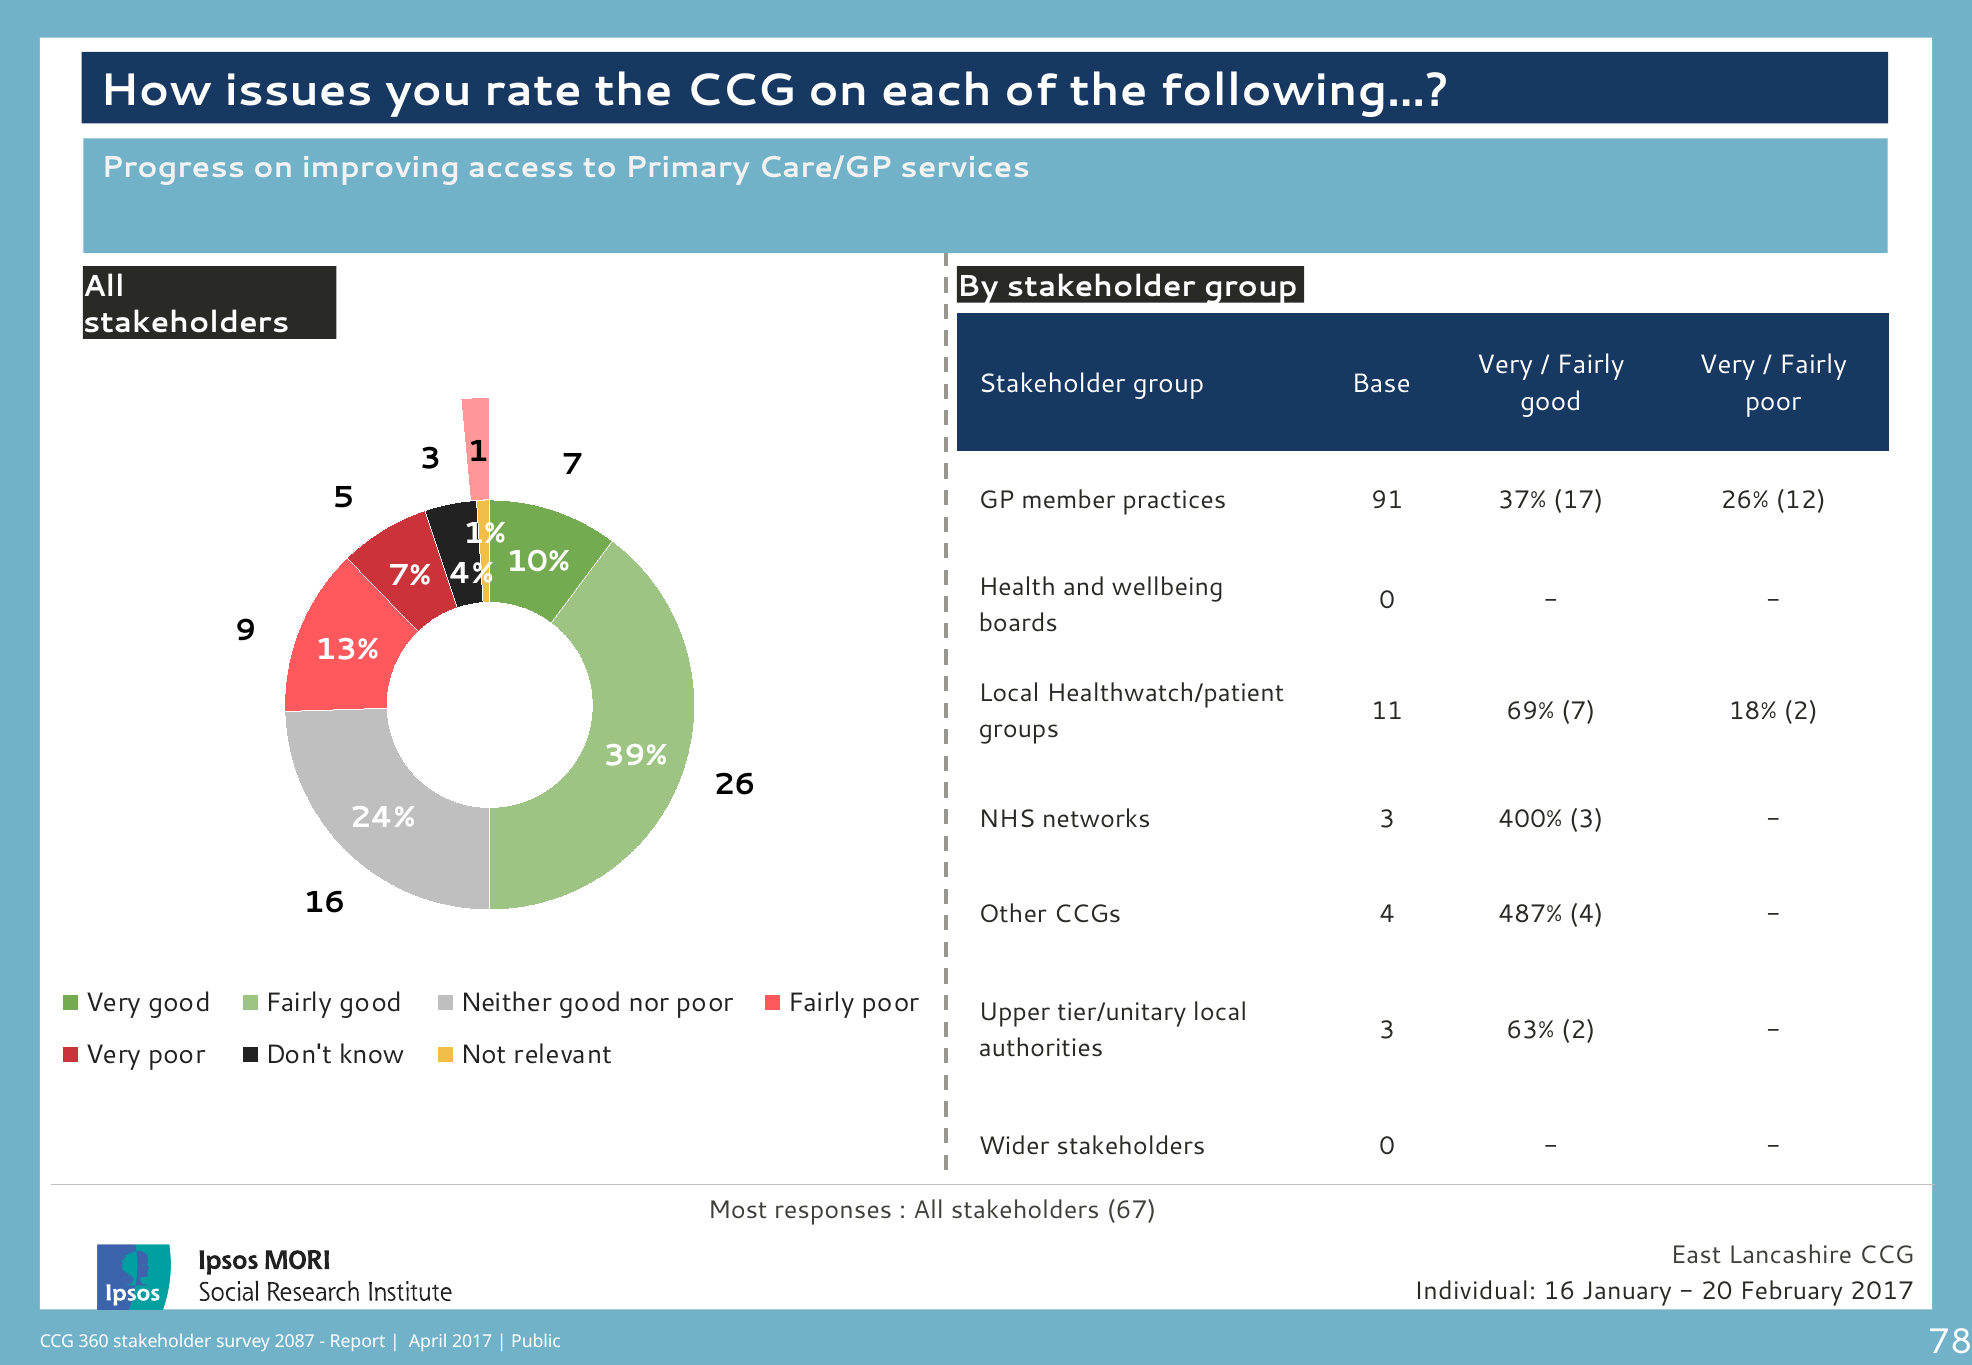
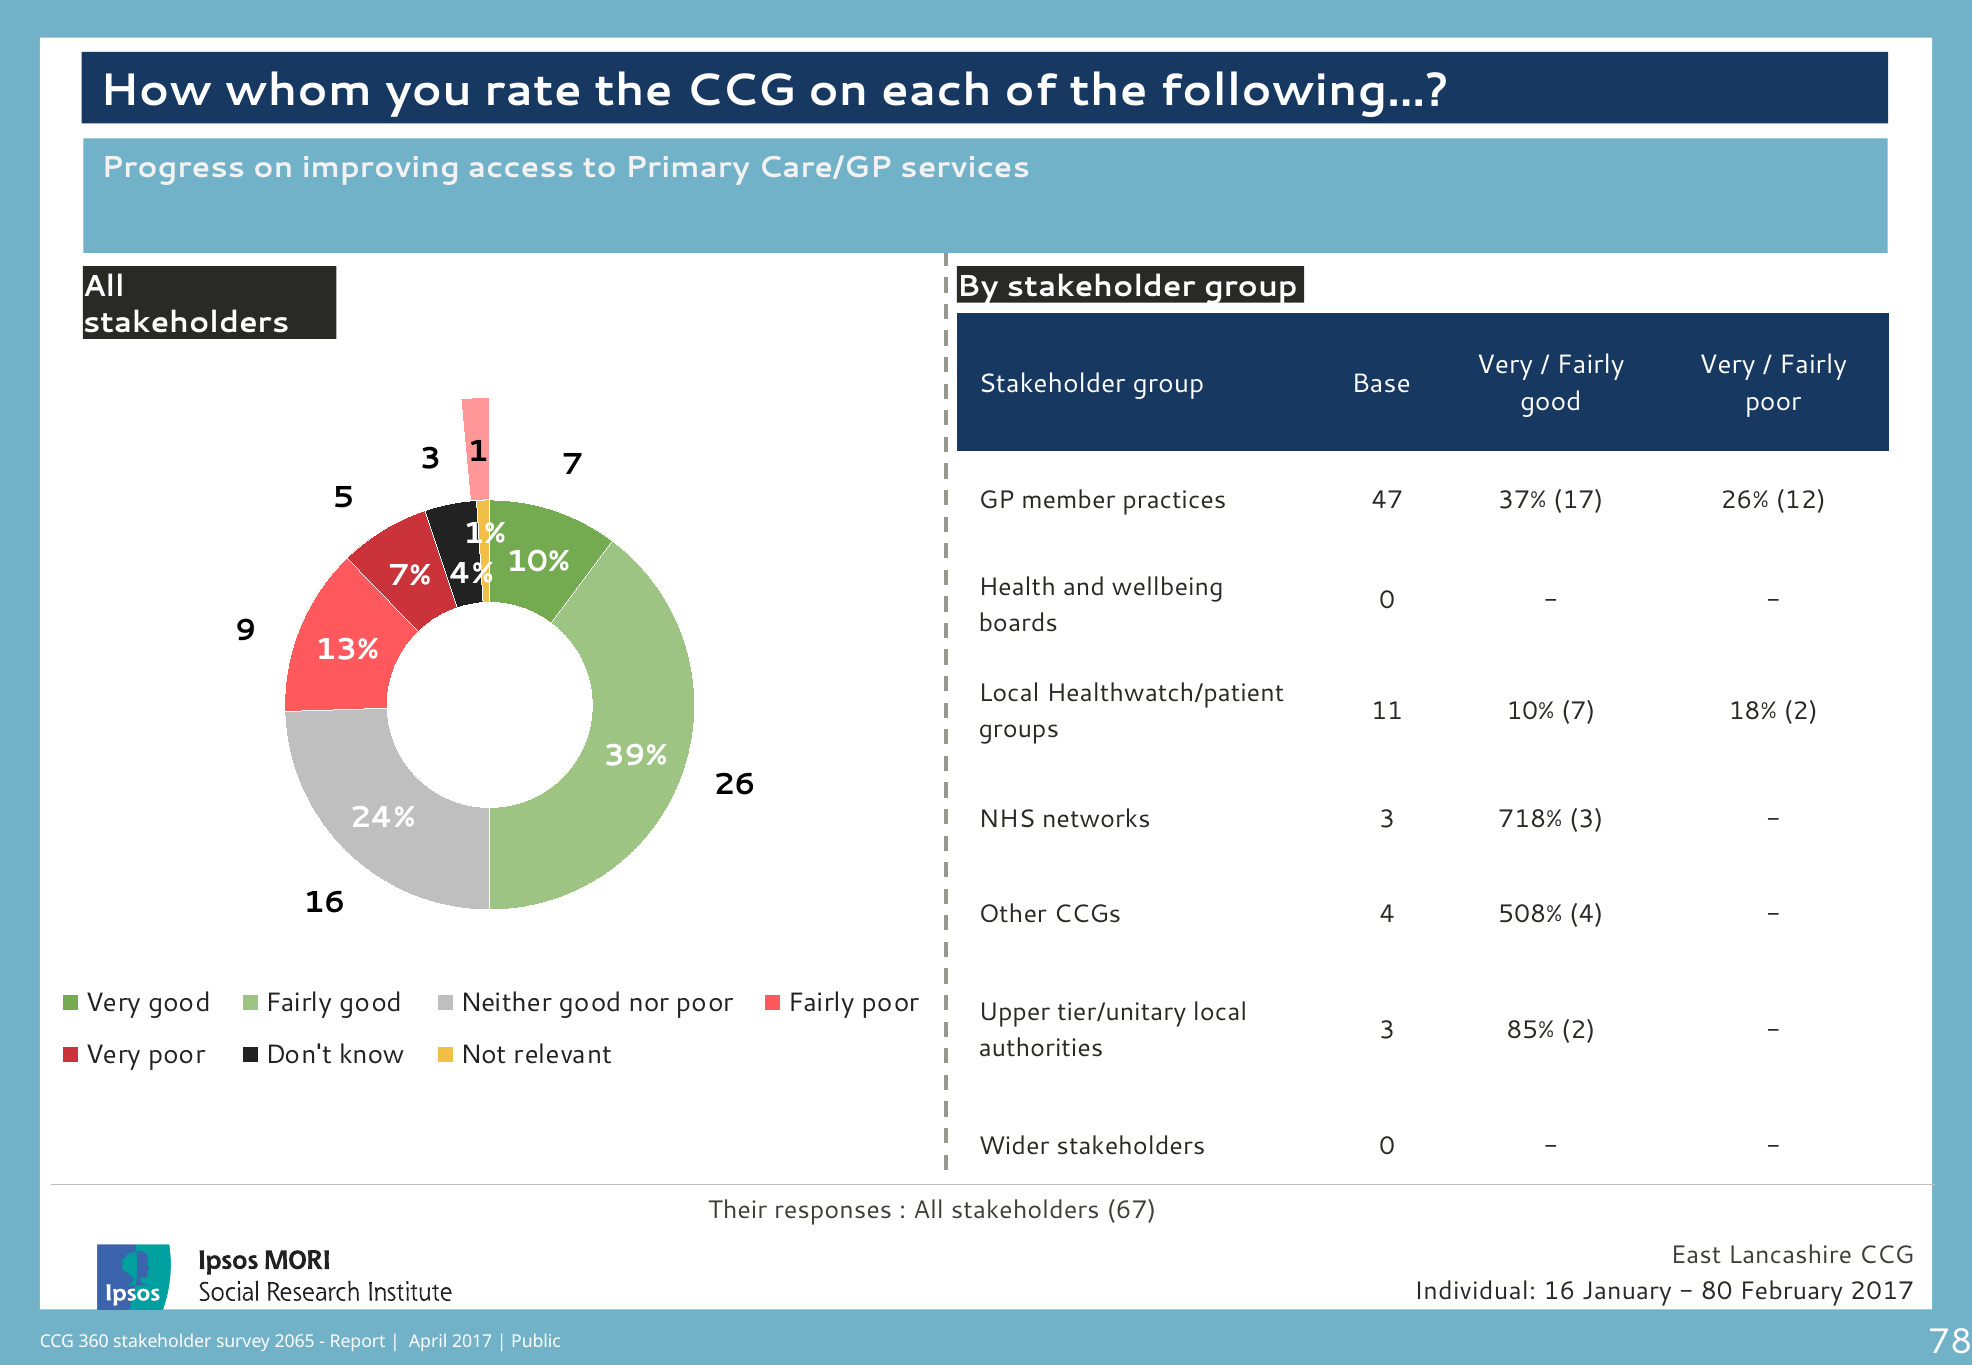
issues: issues -> whom (298, 91)
91: 91 -> 47 (1387, 500)
11 69%: 69% -> 10% (1530, 712)
400%: 400% -> 718% (1530, 819)
487%: 487% -> 508% (1530, 914)
63%: 63% -> 85% (1530, 1030)
Most: Most -> Their (738, 1210)
20: 20 -> 80 (1717, 1291)
2087: 2087 -> 2065 (295, 1341)
